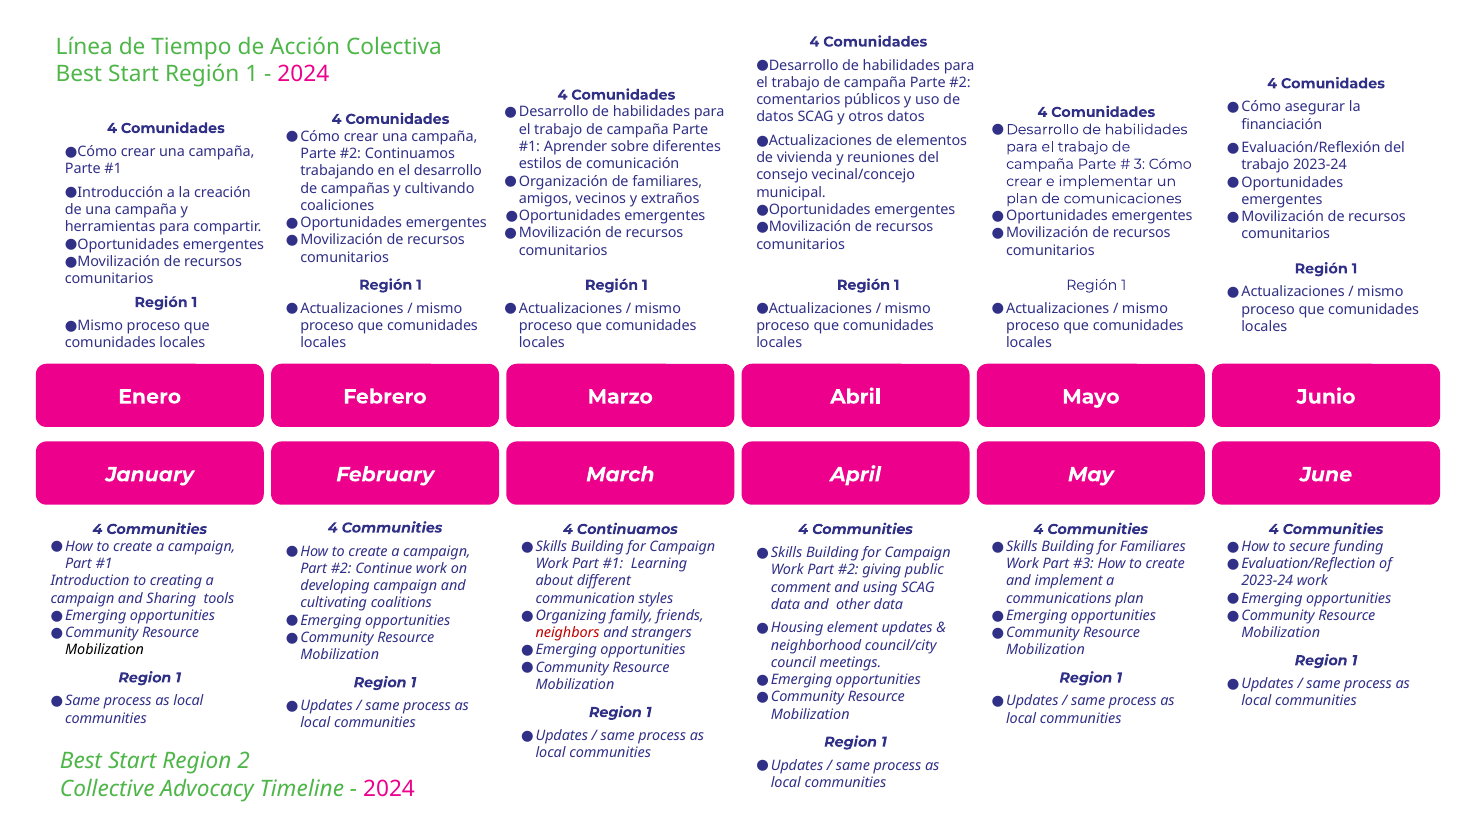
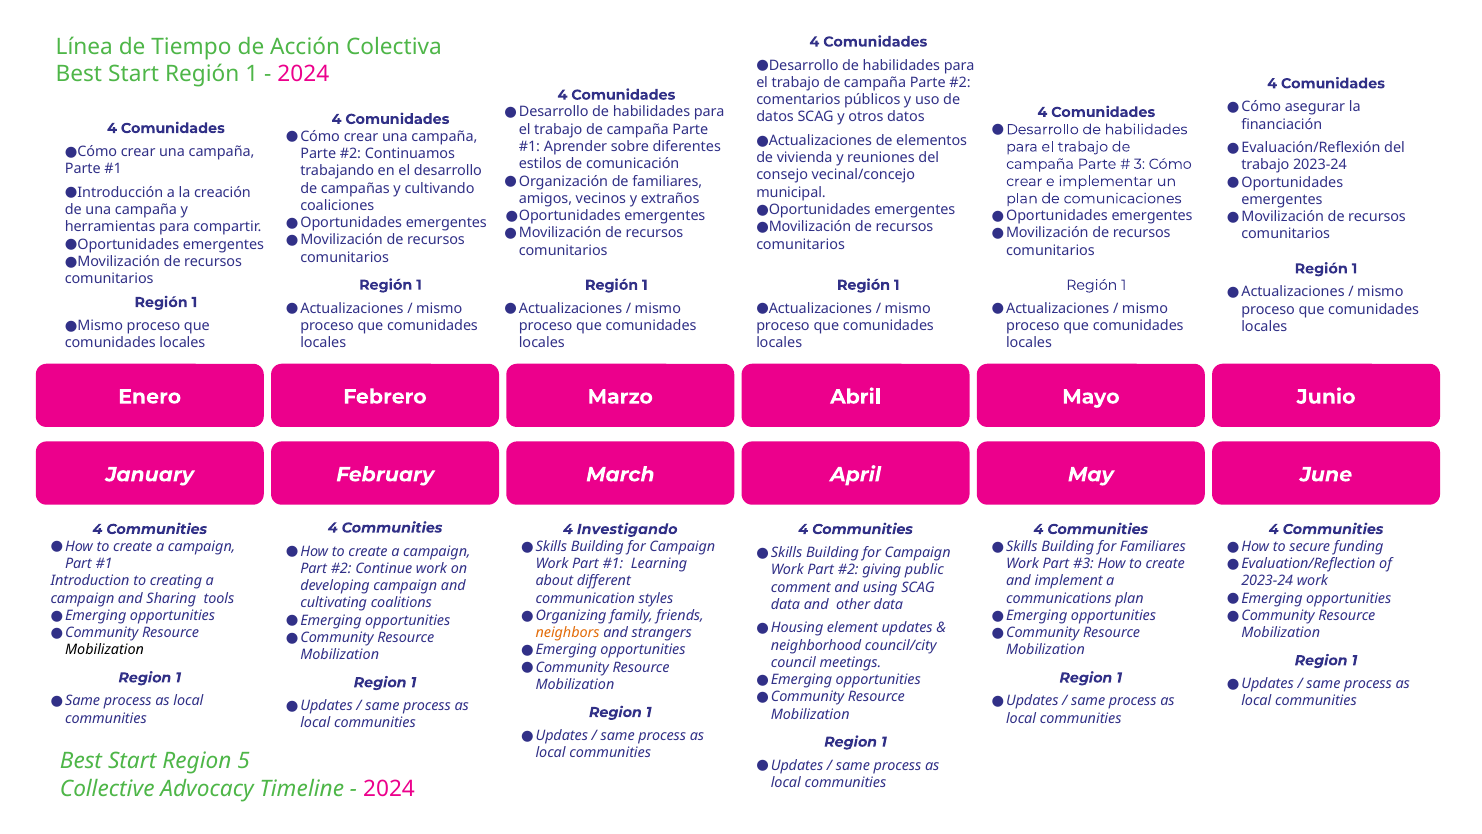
4 Continuamos: Continuamos -> Investigando (627, 529)
neighbors colour: red -> orange (568, 633)
2: 2 -> 5 (244, 761)
